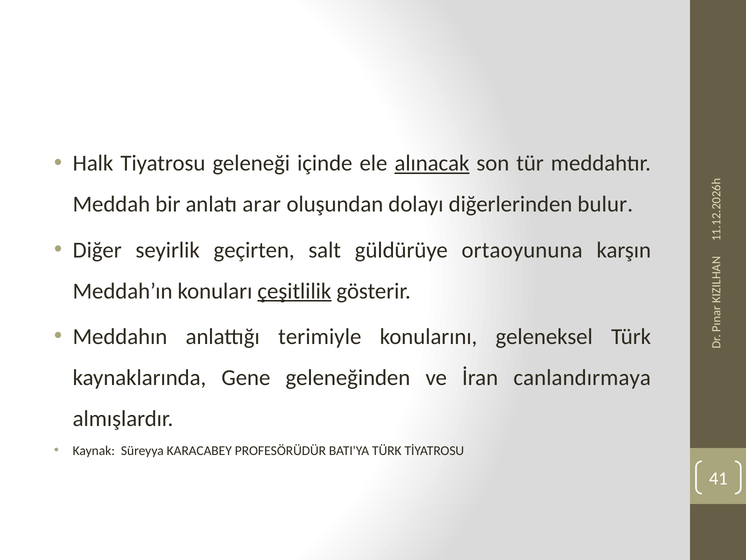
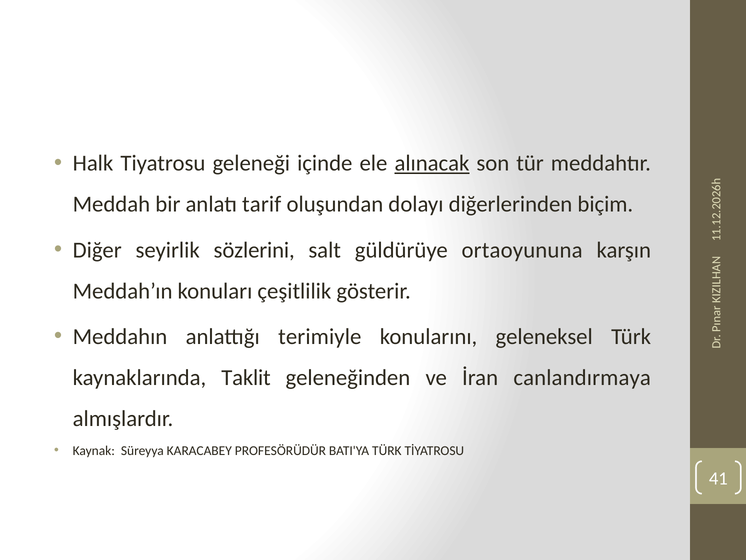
arar: arar -> tarif (262, 204)
bulur: bulur -> biçim (605, 204)
geçirten: geçirten -> sözlerini (254, 250)
çeşitlilik underline: present -> none (294, 291)
Gene: Gene -> Taklit (246, 377)
